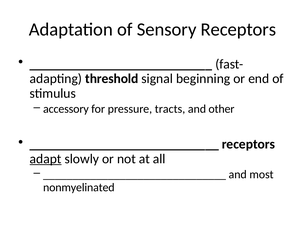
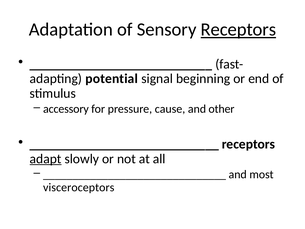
Receptors underline: none -> present (238, 30)
threshold: threshold -> potential (112, 79)
tracts: tracts -> cause (170, 109)
nonmyelinated: nonmyelinated -> visceroceptors (79, 187)
